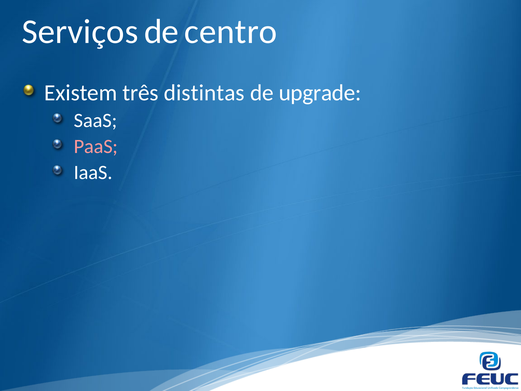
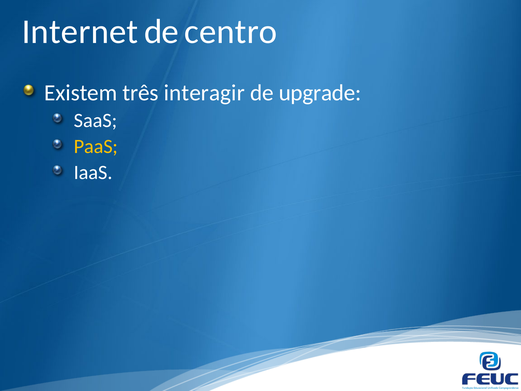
Serviços: Serviços -> Internet (80, 32)
distintas: distintas -> interagir (204, 93)
PaaS colour: pink -> yellow (96, 146)
